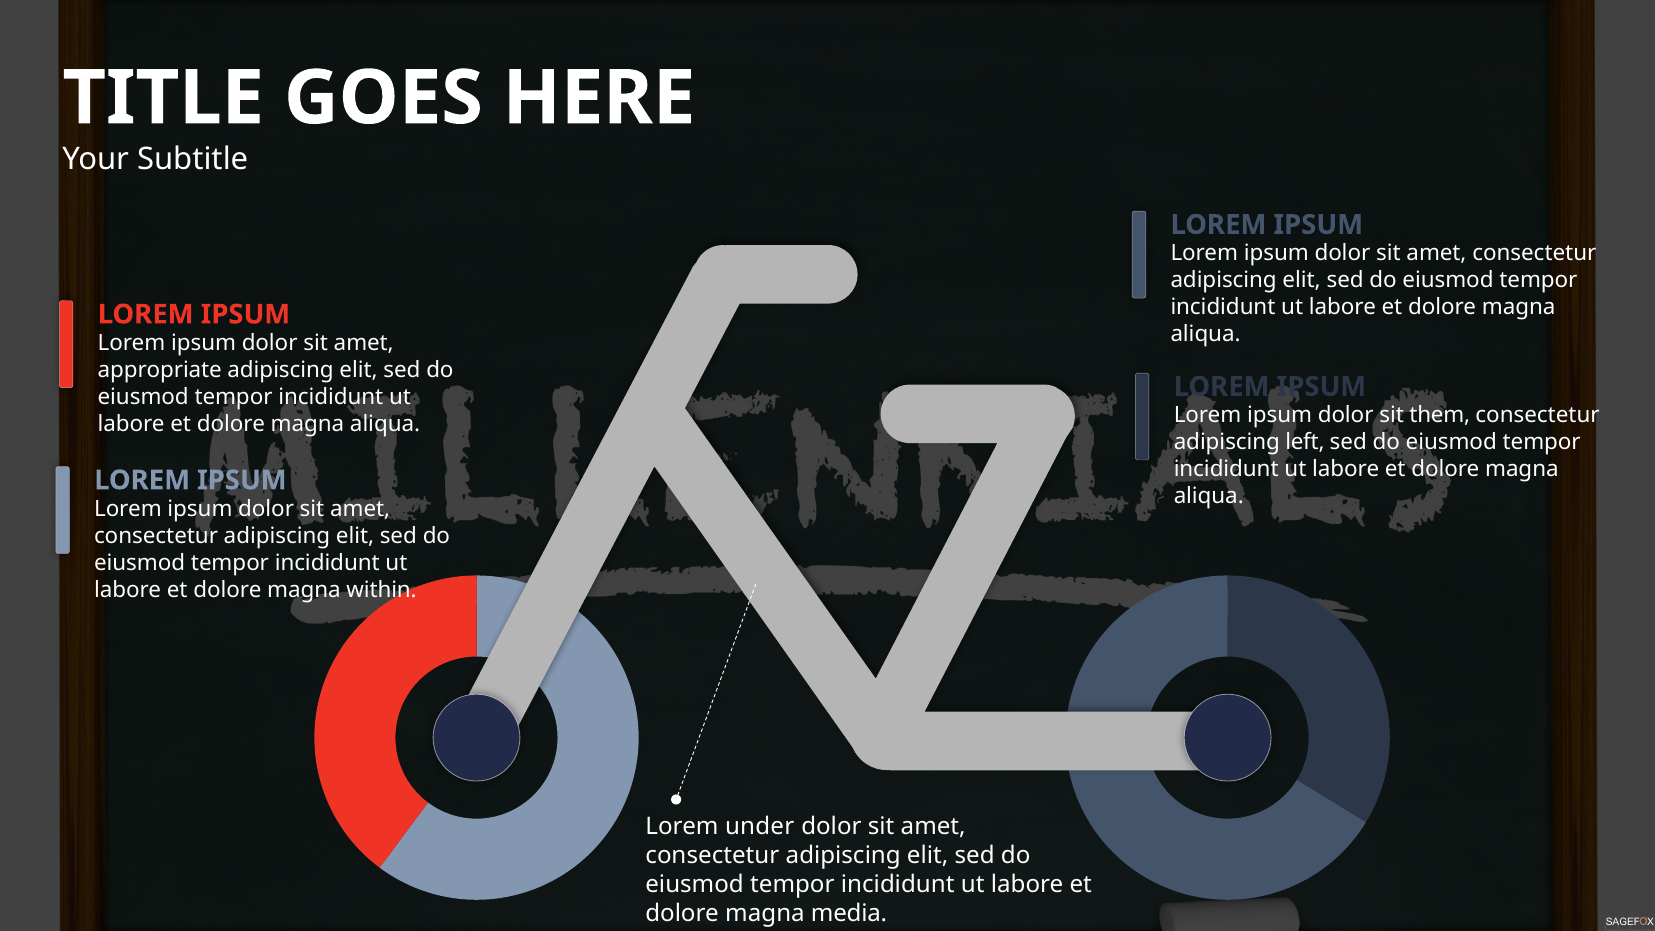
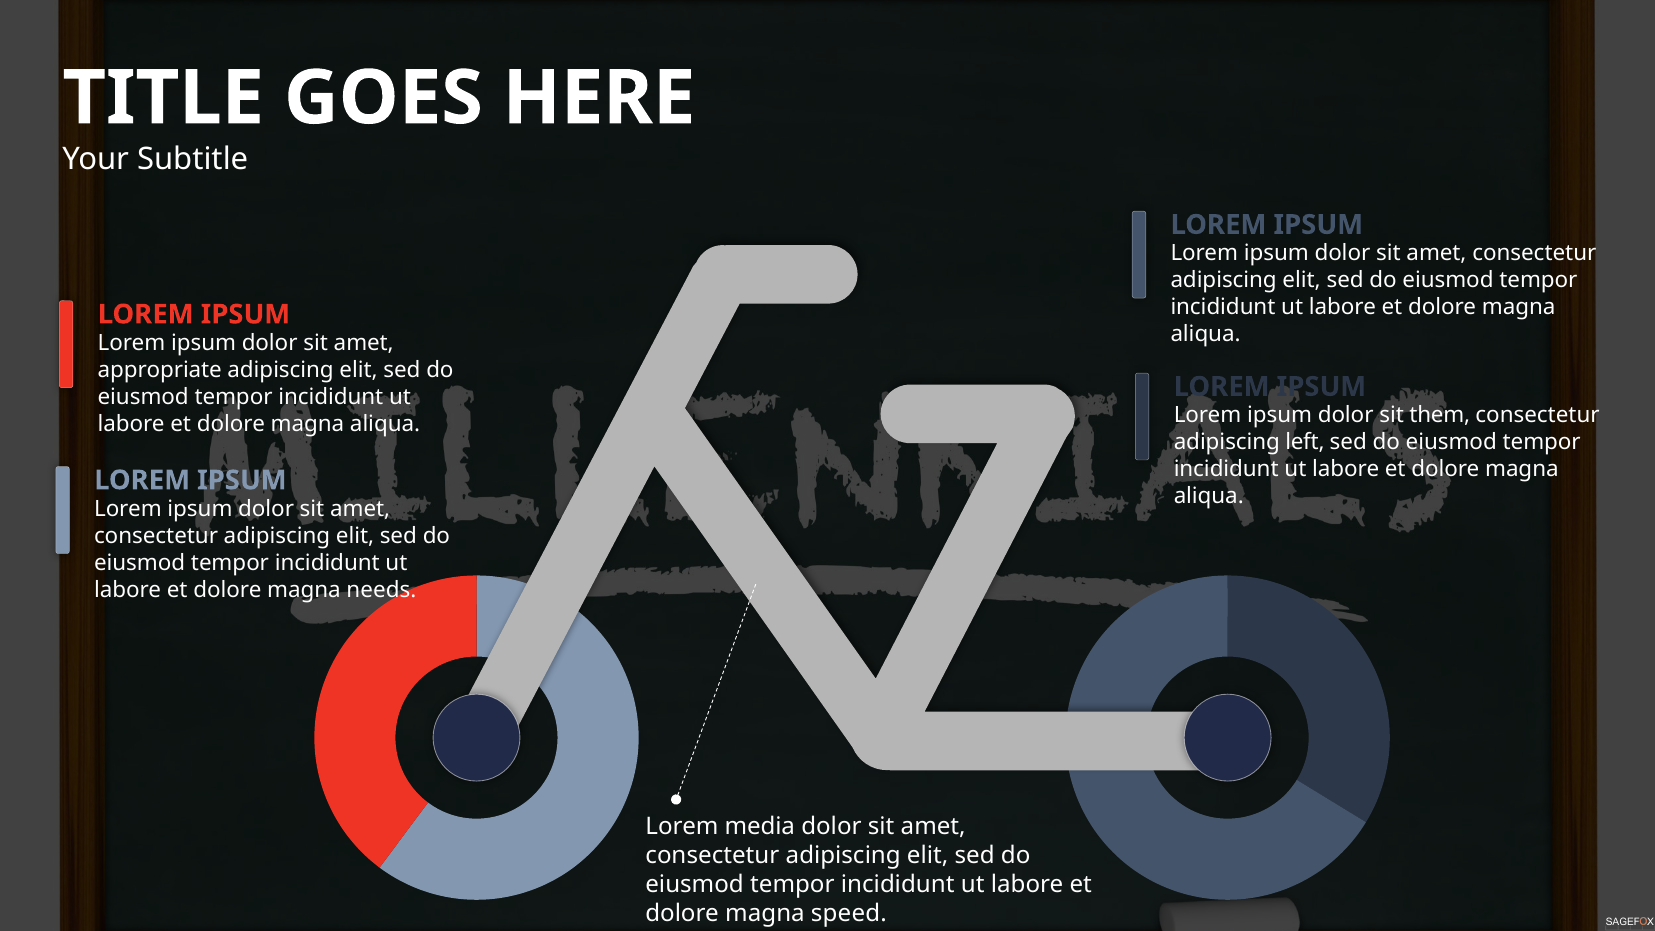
within: within -> needs (381, 590)
under: under -> media (760, 827)
media: media -> speed (849, 914)
